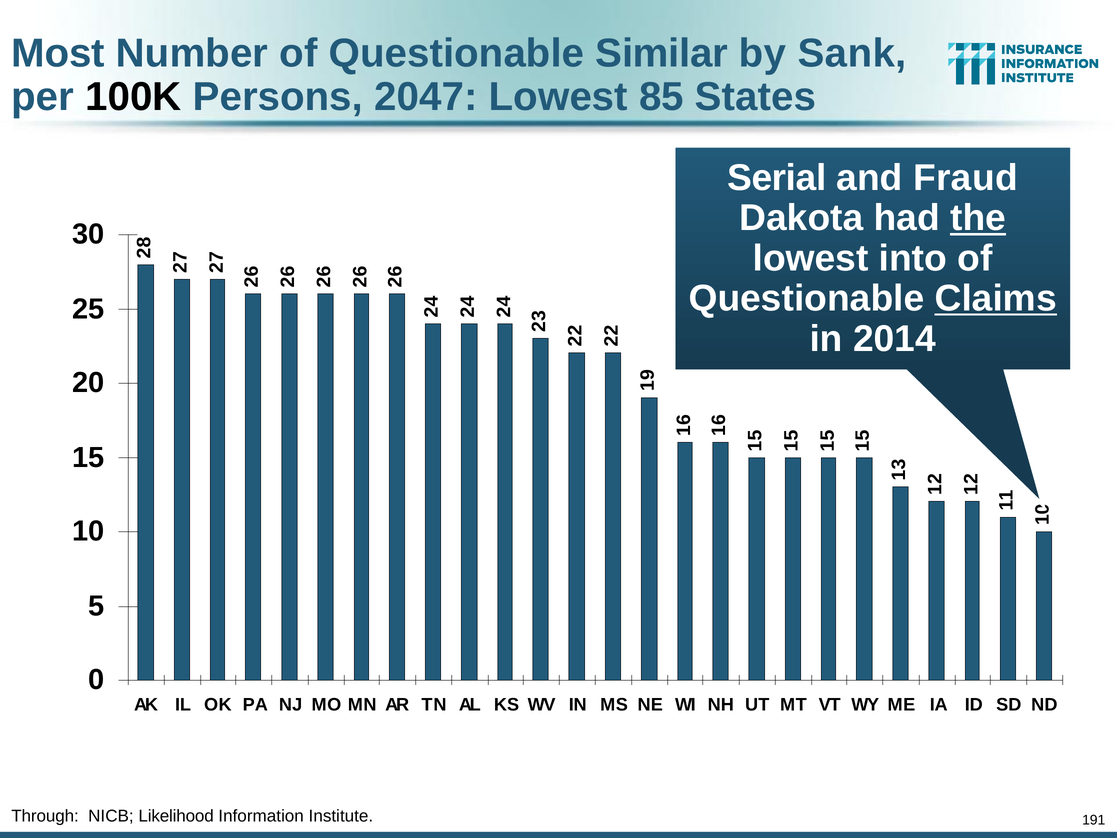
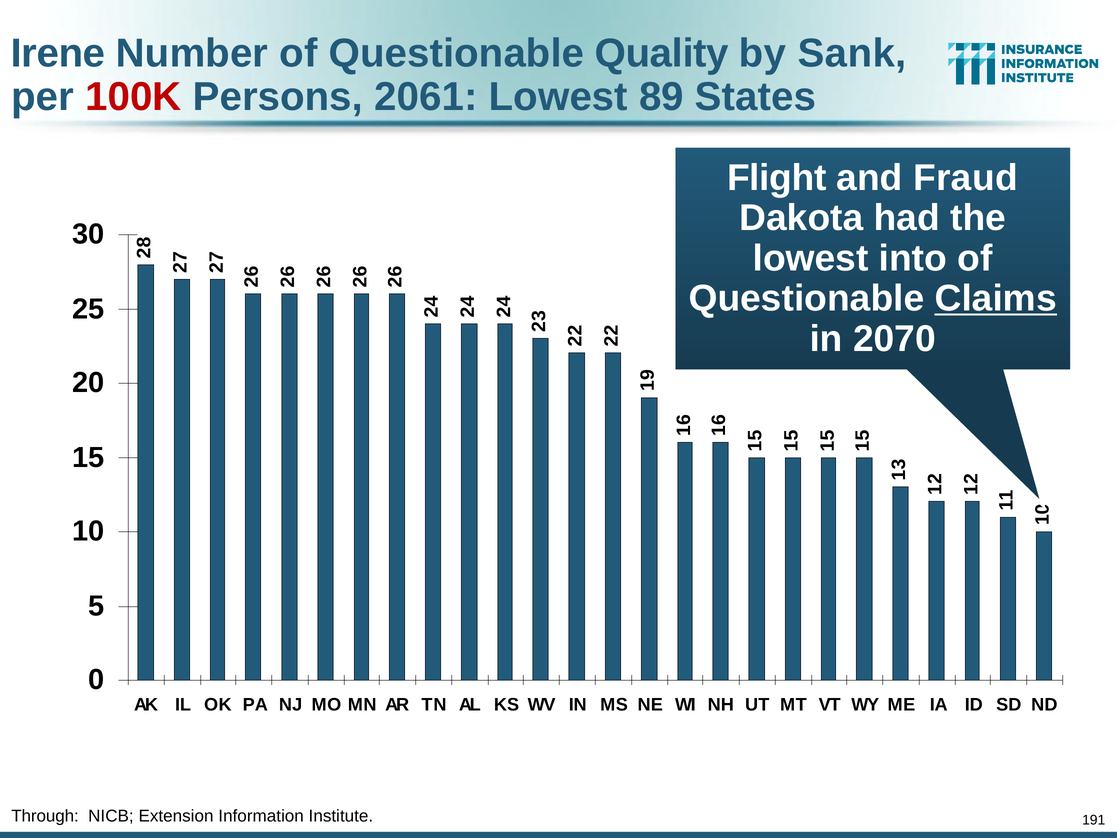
Most: Most -> Irene (58, 53)
Similar: Similar -> Quality (662, 53)
100K colour: black -> red (133, 97)
2047: 2047 -> 2061 (426, 97)
85: 85 -> 89 (661, 97)
Serial: Serial -> Flight (777, 178)
the underline: present -> none (978, 218)
2014: 2014 -> 2070 (894, 339)
Likelihood: Likelihood -> Extension (176, 816)
